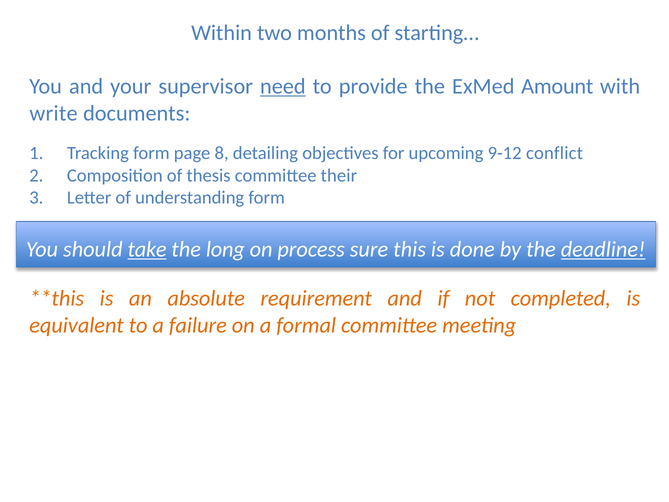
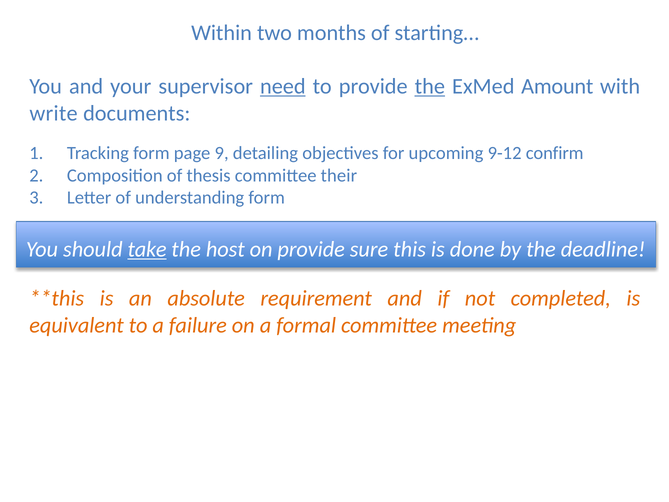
the underline: none -> present (430, 86)
8: 8 -> 9 (222, 153)
conflict: conflict -> confirm (555, 153)
long: long -> host (225, 249)
on process: process -> provide (311, 249)
deadline underline: present -> none (603, 249)
